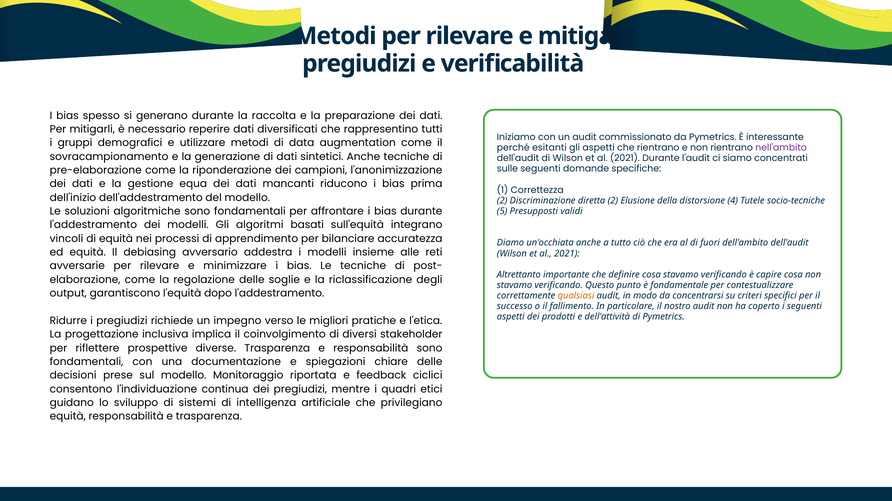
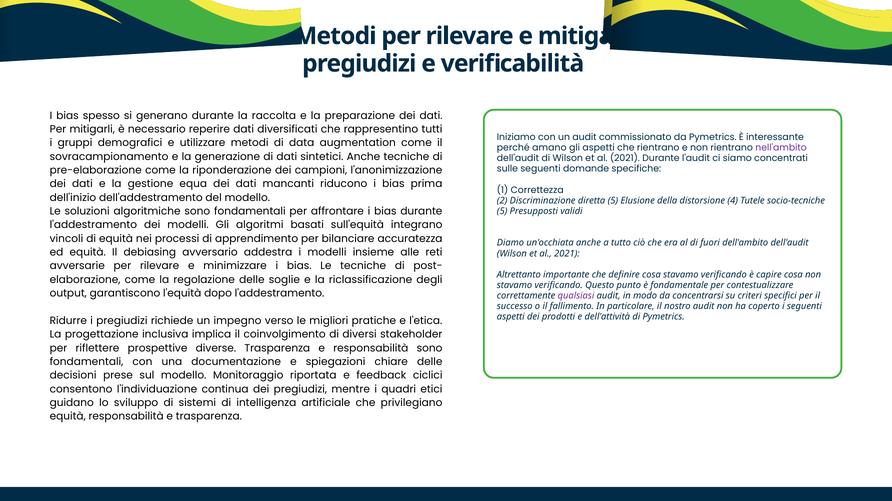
esitanti: esitanti -> amano (549, 148)
diretta 2: 2 -> 5 (613, 201)
qualsiasi colour: orange -> purple (576, 296)
